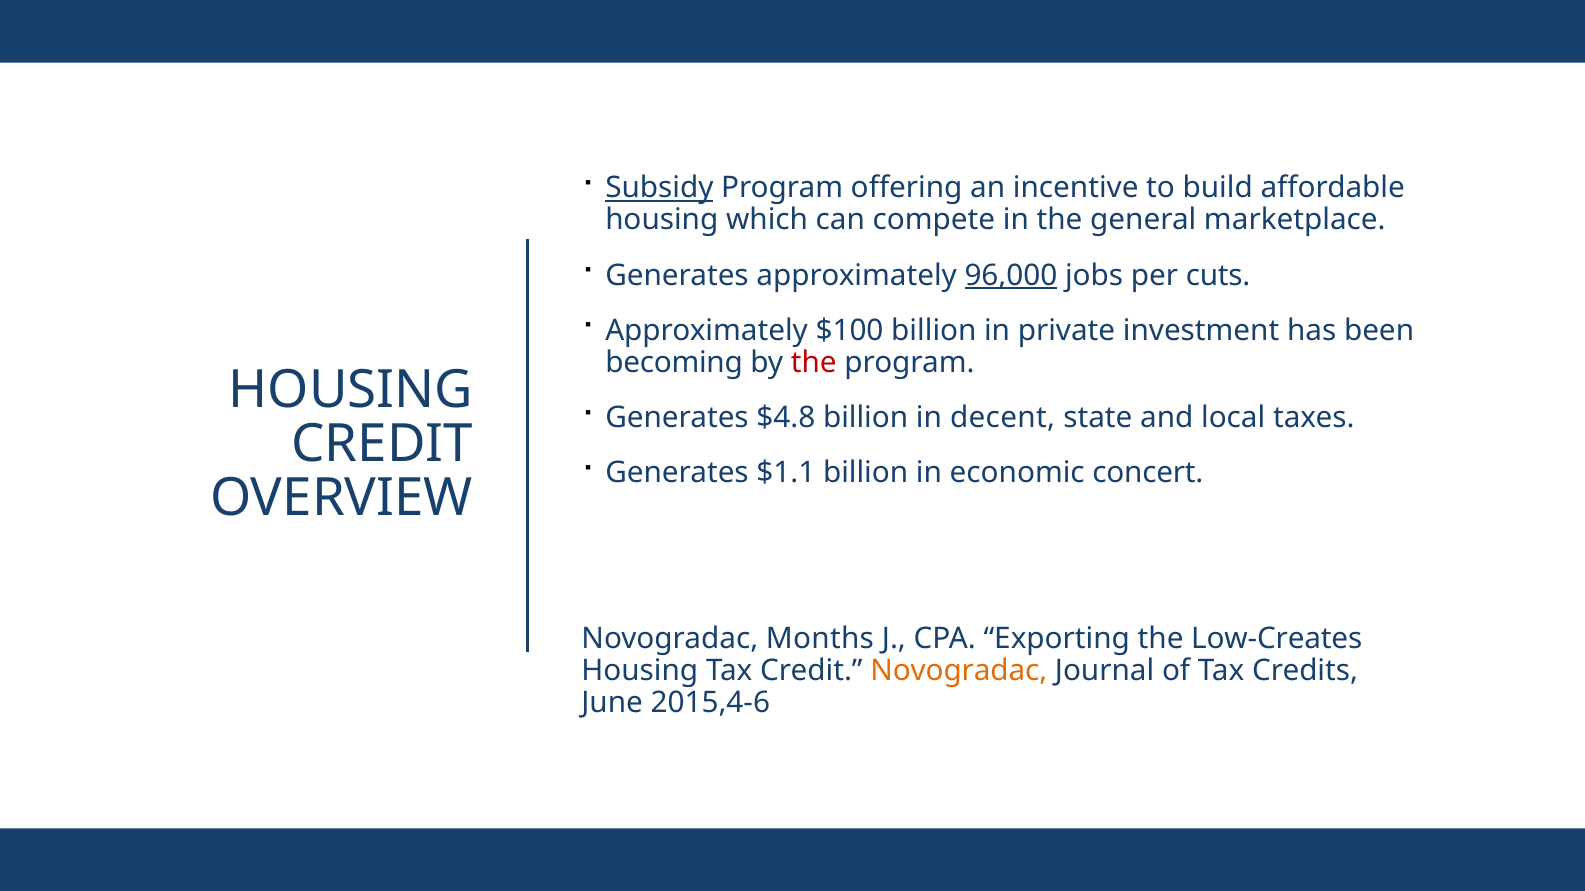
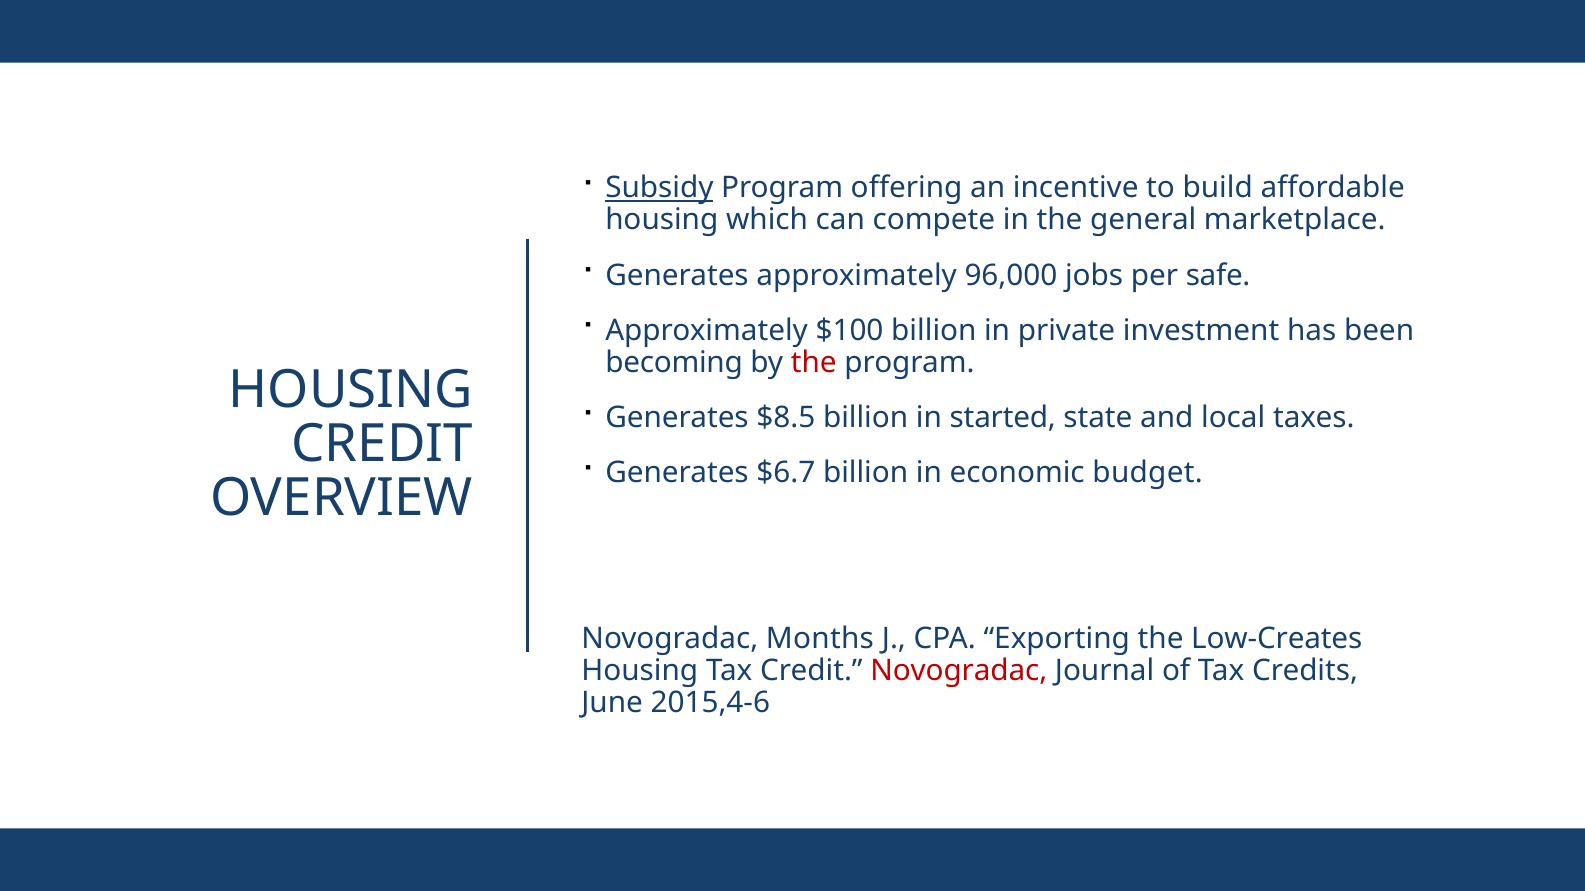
96,000 underline: present -> none (1011, 275)
cuts: cuts -> safe (1218, 275)
$4.8: $4.8 -> $8.5 (786, 418)
decent: decent -> started (1003, 418)
$1.1: $1.1 -> $6.7 (786, 473)
concert: concert -> budget (1148, 473)
Novogradac colour: orange -> red (959, 671)
